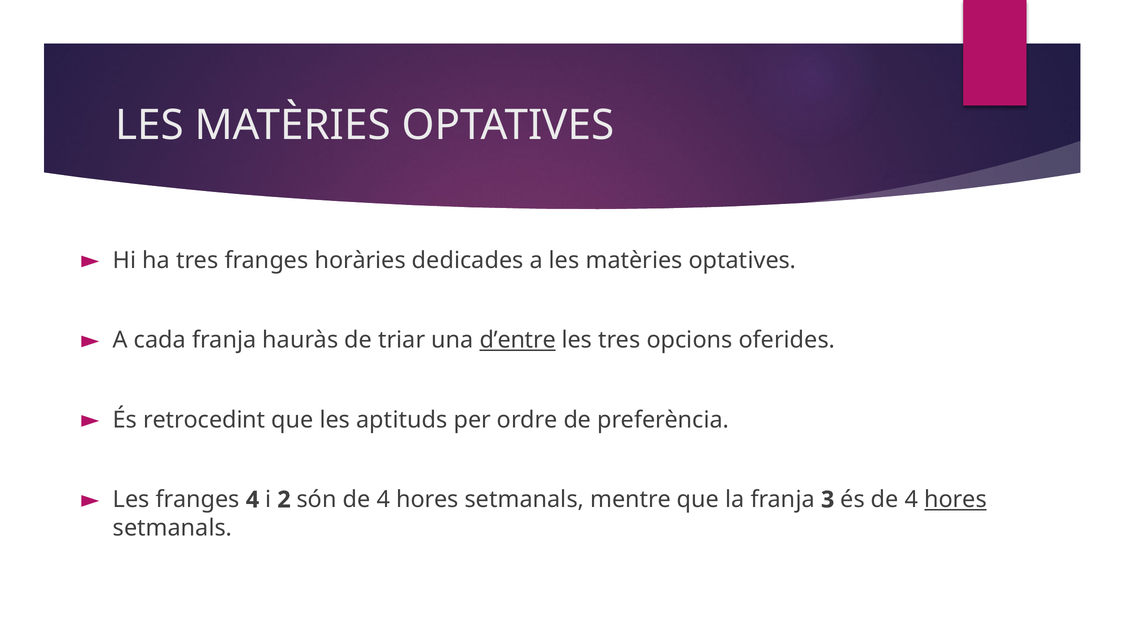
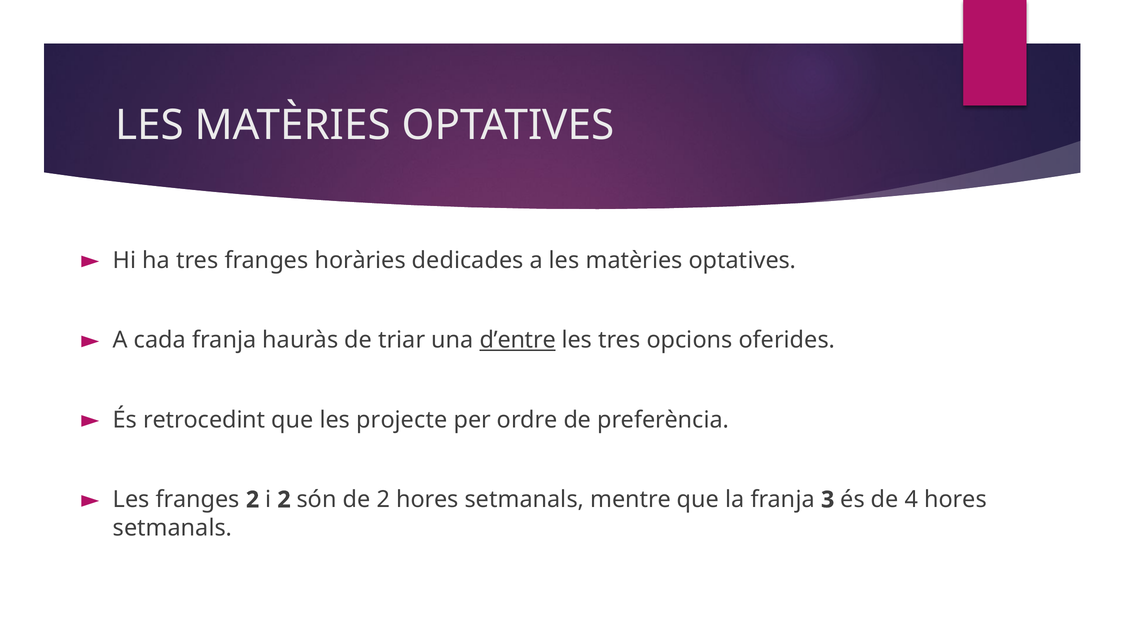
aptituds: aptituds -> projecte (402, 420)
franges 4: 4 -> 2 (253, 500)
són de 4: 4 -> 2 (383, 500)
hores underline: present -> none (956, 500)
